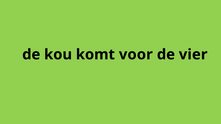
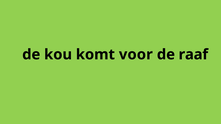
vier: vier -> raaf (193, 55)
